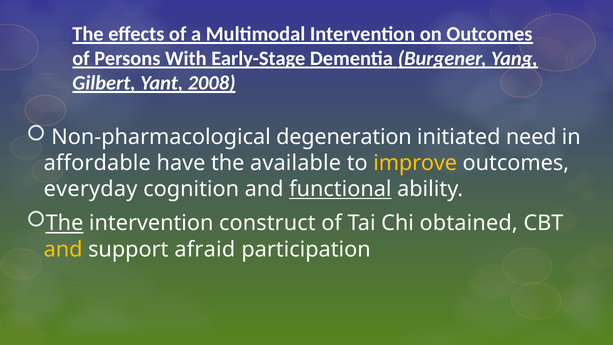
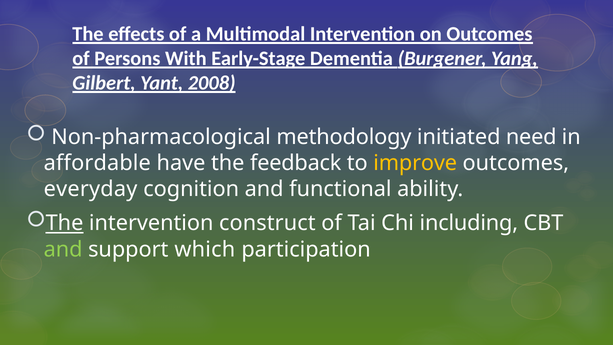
degeneration: degeneration -> methodology (344, 137)
available: available -> feedback (296, 163)
functional underline: present -> none (340, 189)
obtained: obtained -> including (469, 223)
and colour: yellow -> light green (63, 249)
afraid: afraid -> which (205, 249)
